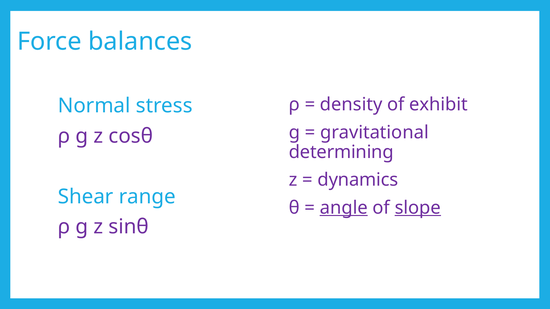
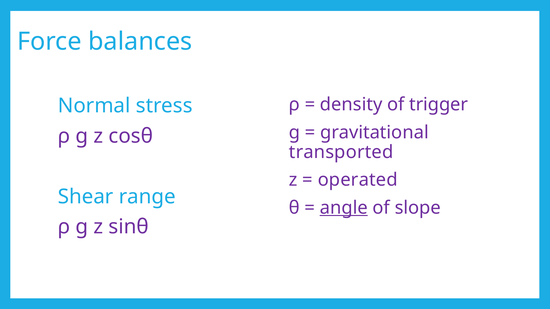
exhibit: exhibit -> trigger (439, 105)
determining: determining -> transported (341, 152)
dynamics: dynamics -> operated (358, 180)
slope underline: present -> none (418, 208)
